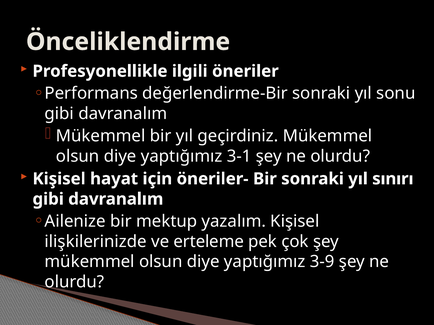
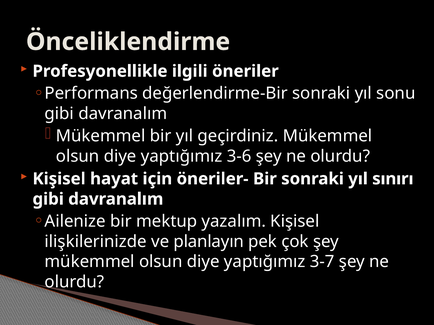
3-1: 3-1 -> 3-6 (239, 156)
erteleme: erteleme -> planlayın (209, 242)
3-9: 3-9 -> 3-7 (322, 262)
